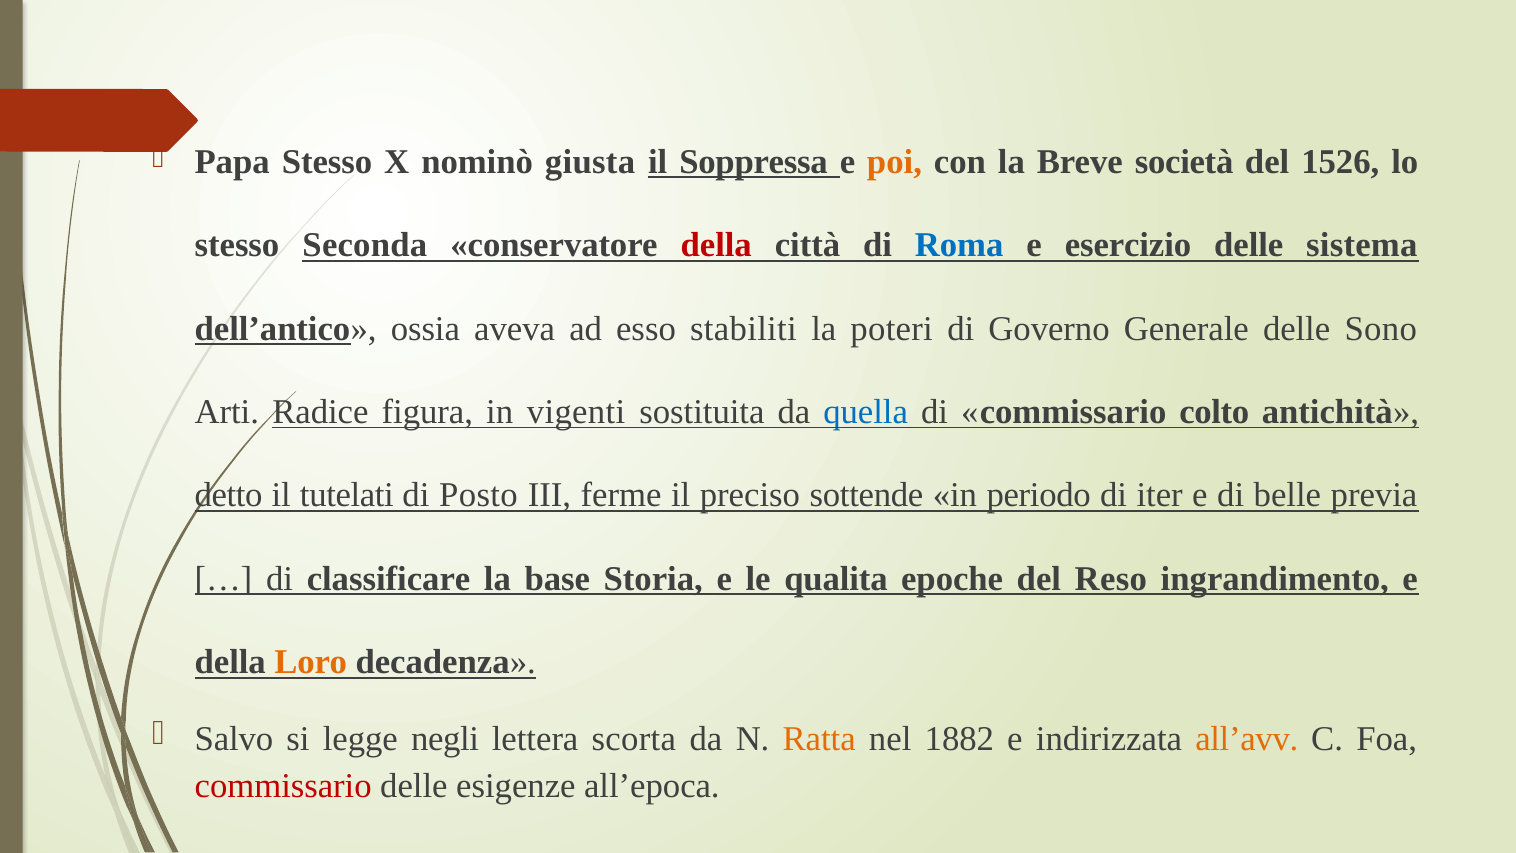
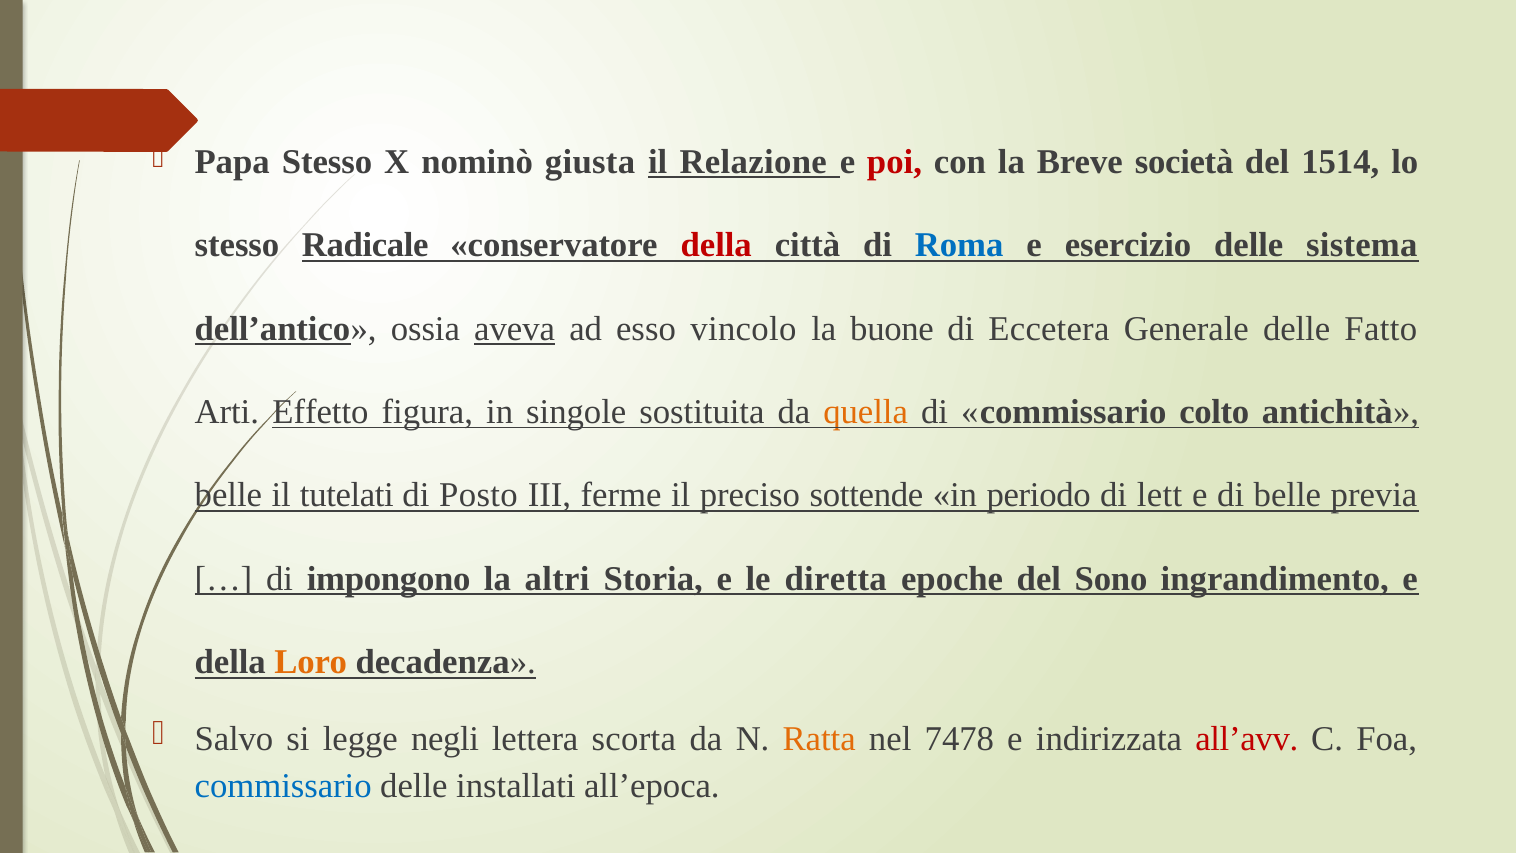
Soppressa: Soppressa -> Relazione (753, 162)
poi colour: orange -> red (895, 162)
1526: 1526 -> 1514 (1340, 162)
Seconda: Seconda -> Radicale (365, 245)
aveva underline: none -> present (515, 329)
stabiliti: stabiliti -> vincolo (743, 329)
poteri: poteri -> buone (892, 329)
Governo: Governo -> Eccetera (1049, 329)
Sono: Sono -> Fatto (1381, 329)
Radice: Radice -> Effetto (320, 412)
vigenti: vigenti -> singole (576, 412)
quella colour: blue -> orange (866, 412)
detto: detto -> belle (228, 495)
iter: iter -> lett (1160, 495)
classificare: classificare -> impongono (389, 579)
base: base -> altri (557, 579)
qualita: qualita -> diretta (836, 579)
Reso: Reso -> Sono (1111, 579)
1882: 1882 -> 7478 (959, 738)
all’avv colour: orange -> red (1247, 738)
commissario colour: red -> blue (283, 786)
esigenze: esigenze -> installati (516, 786)
